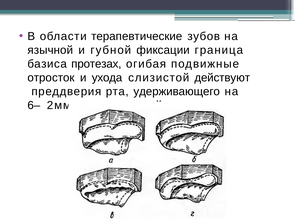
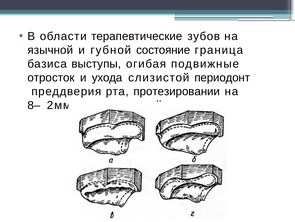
фиксации: фиксации -> состояние (163, 50)
протезах: протезах -> выступы (96, 64)
действуют: действуют -> периодонт (222, 77)
удерживающего: удерживающего -> протезировании (177, 91)
6–: 6– -> 8– (34, 105)
